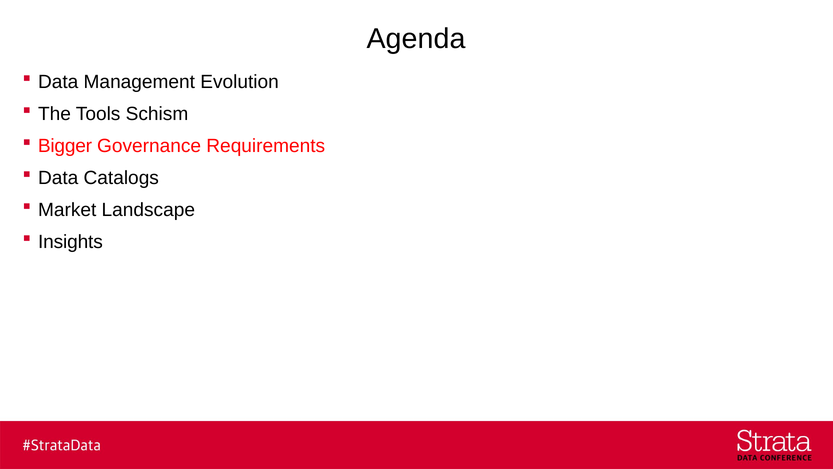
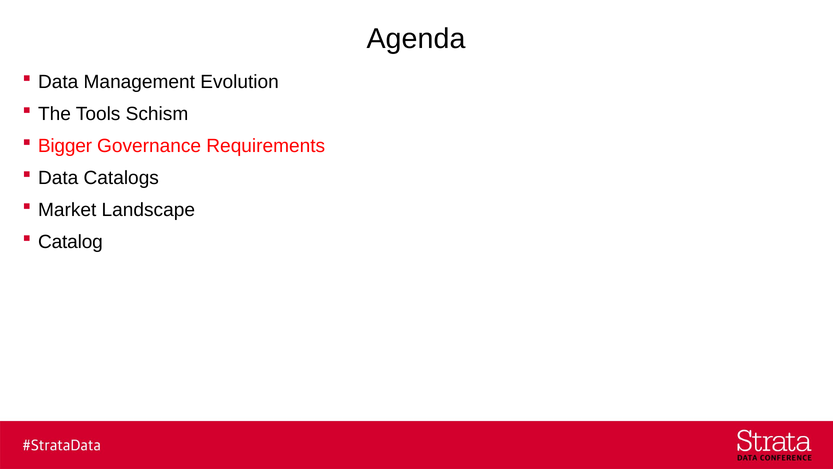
Insights: Insights -> Catalog (70, 242)
